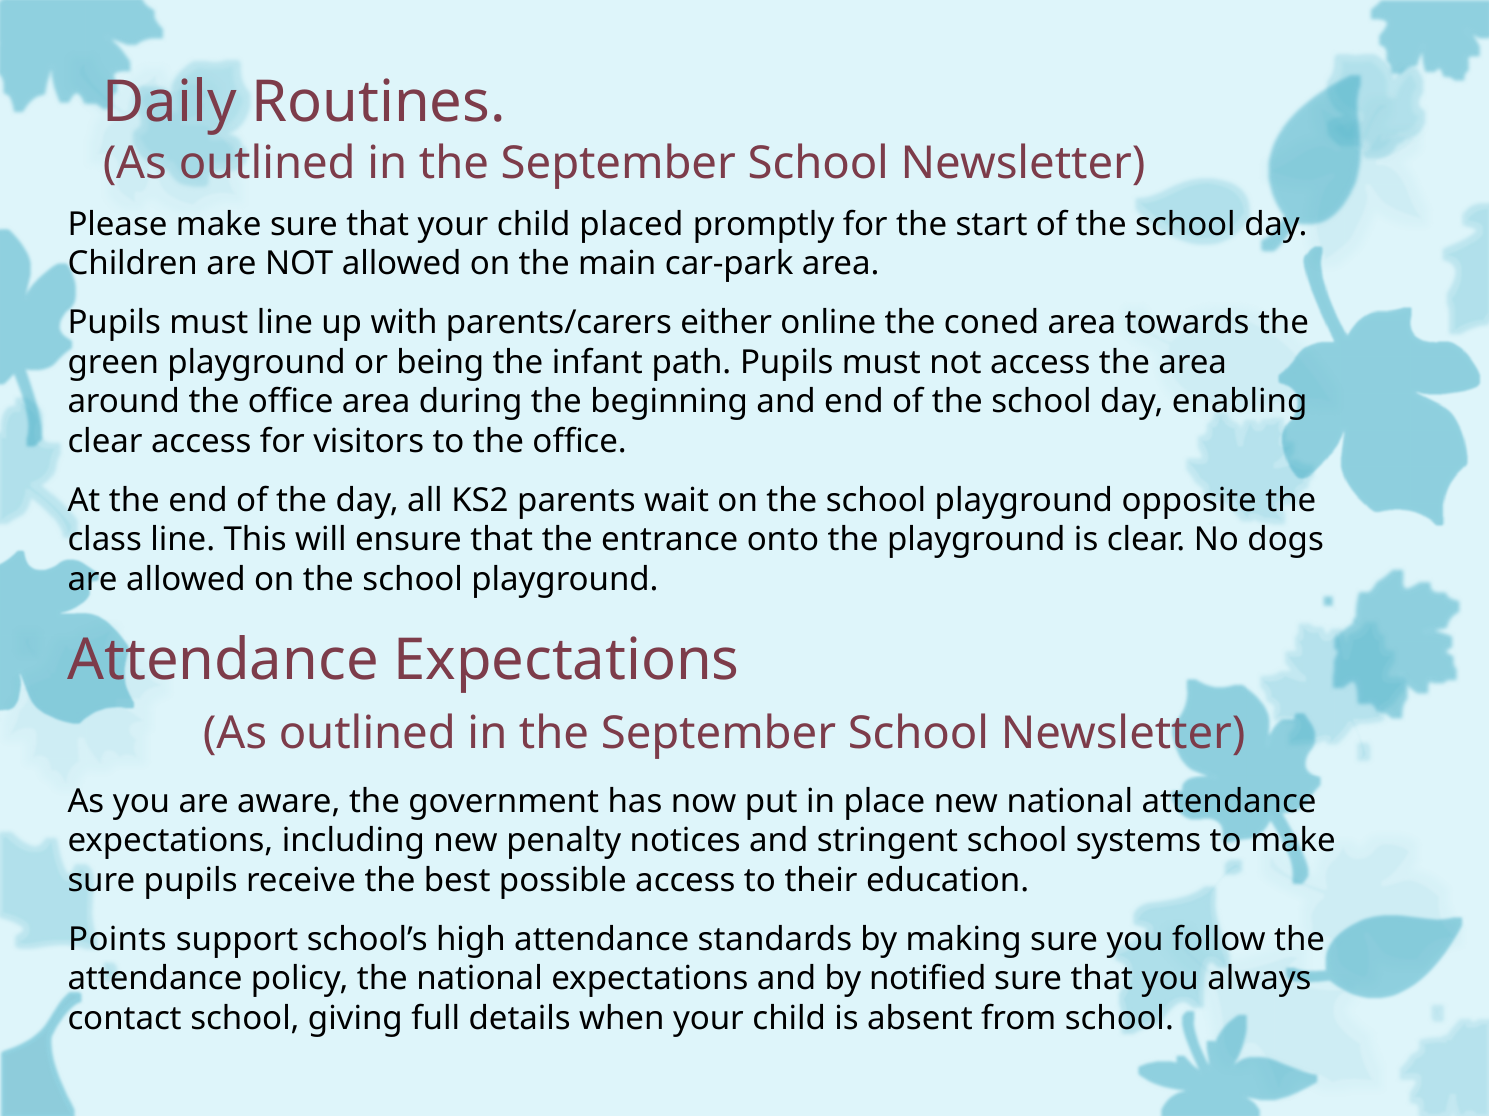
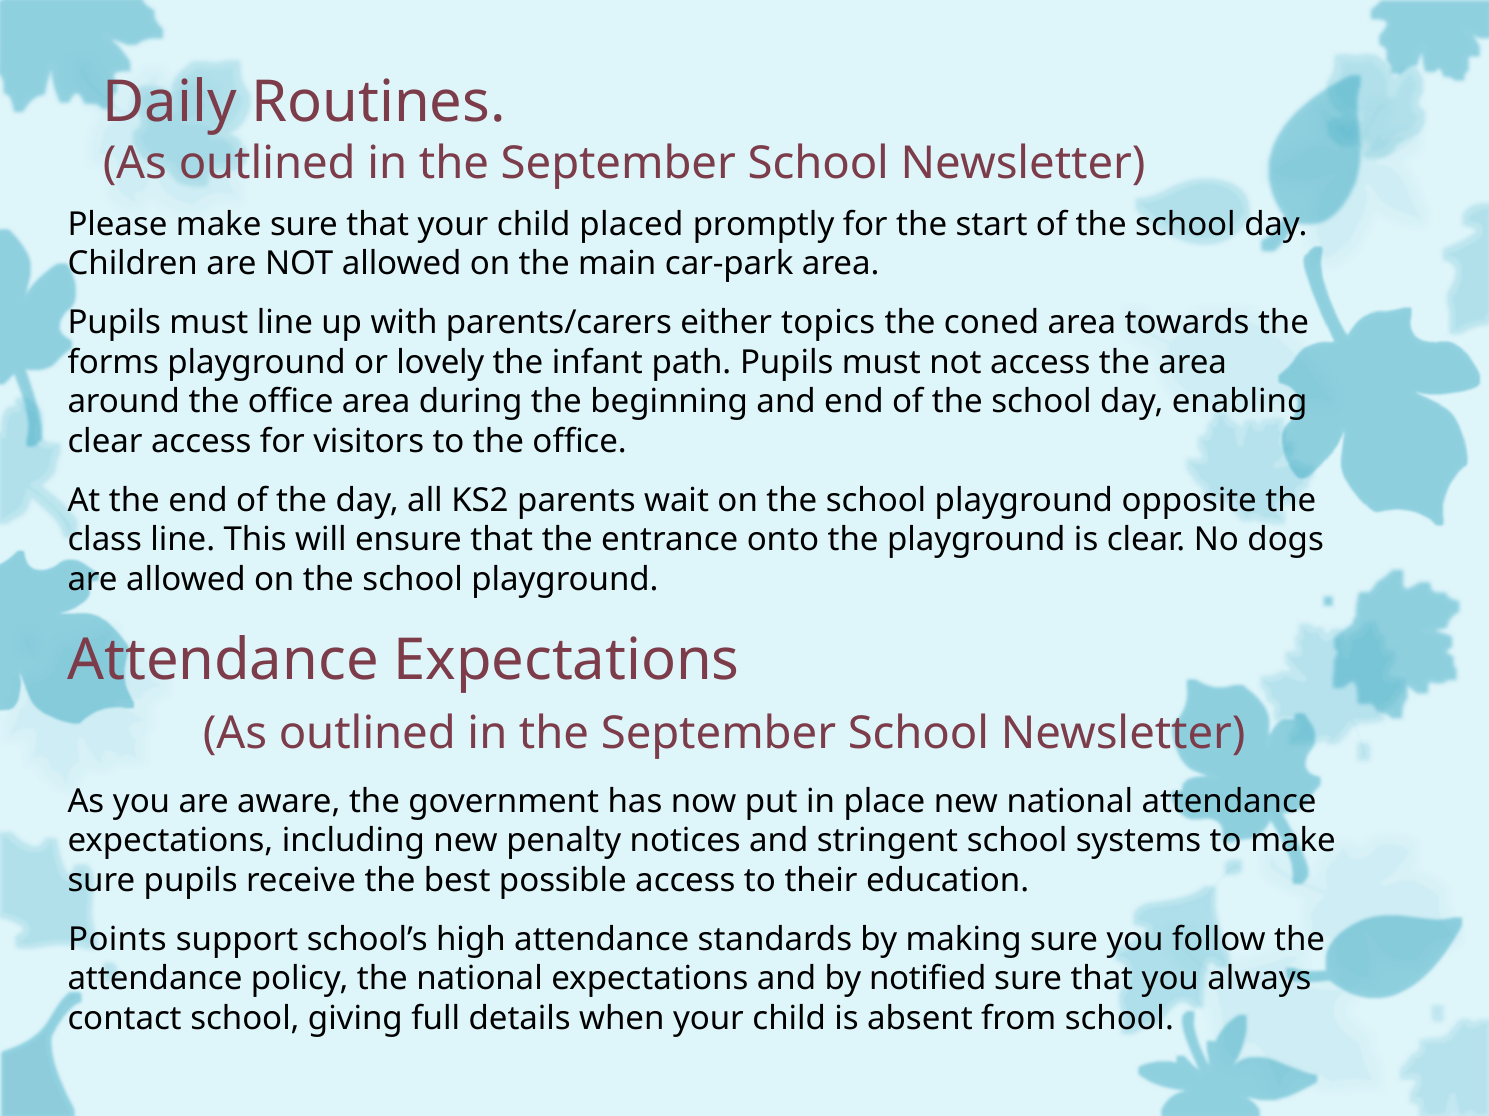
online: online -> topics (828, 323)
green: green -> forms (113, 363)
being: being -> lovely (440, 363)
